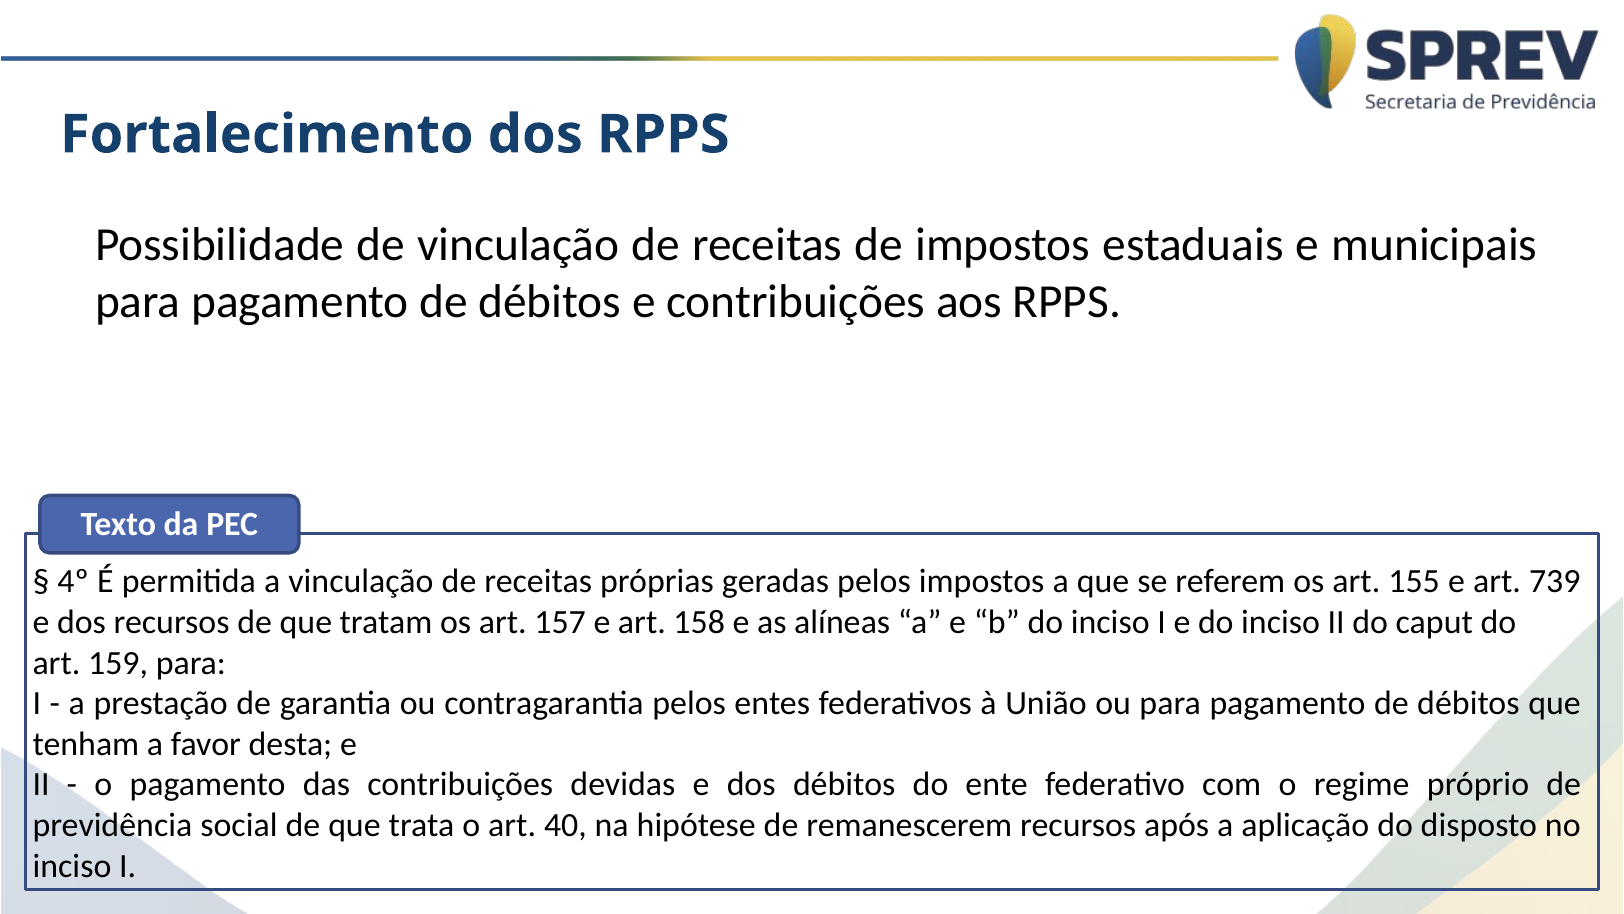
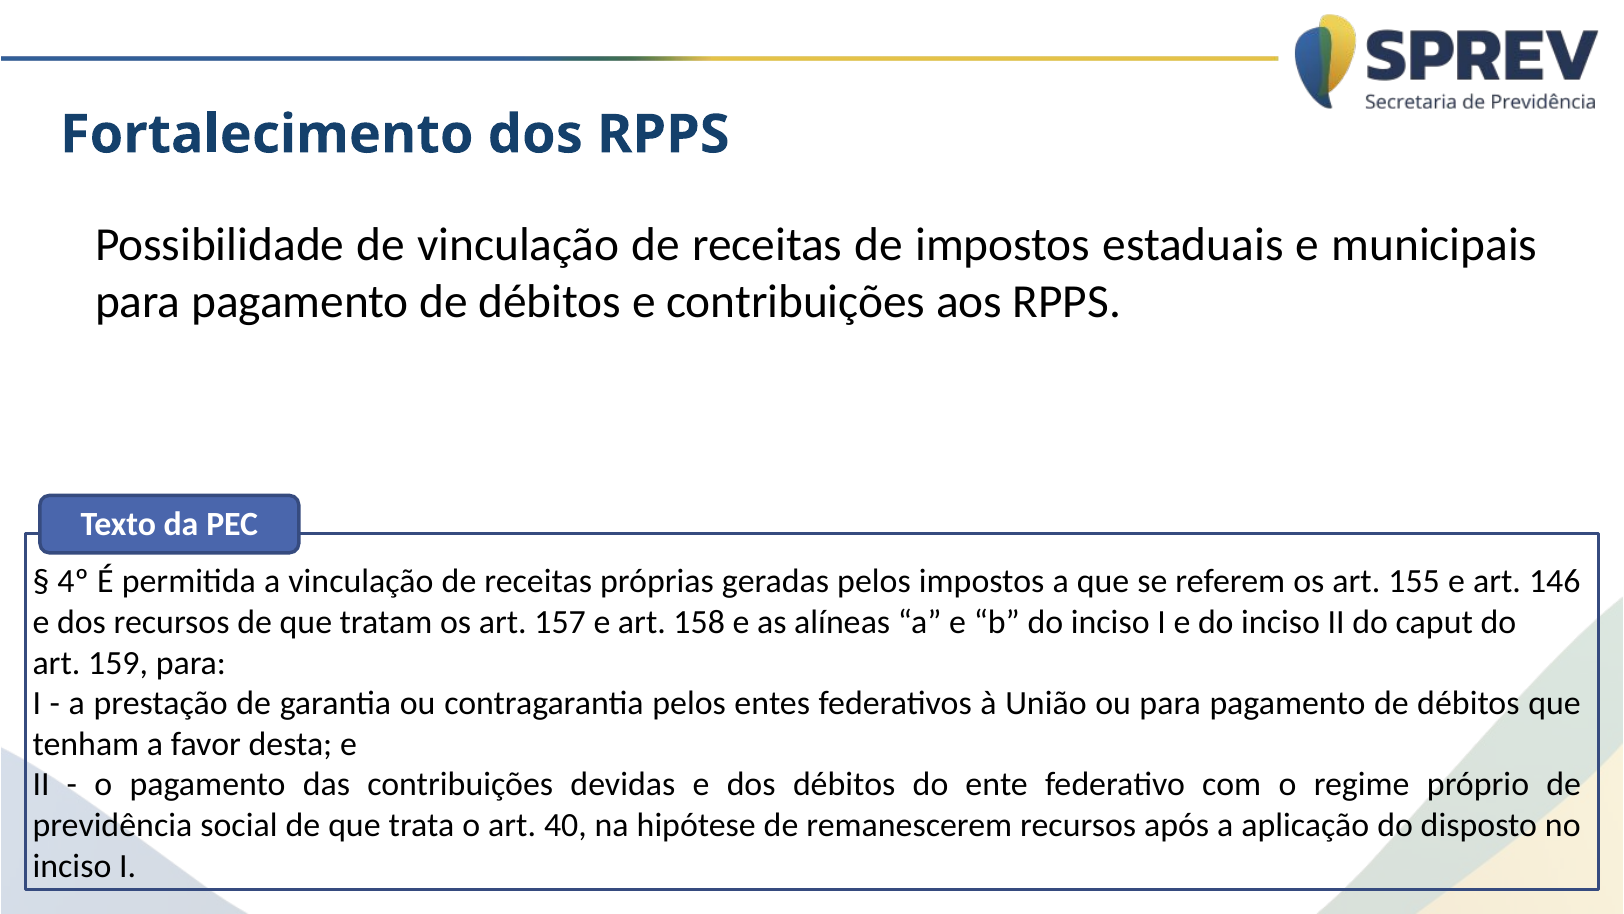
739: 739 -> 146 (1555, 581)
